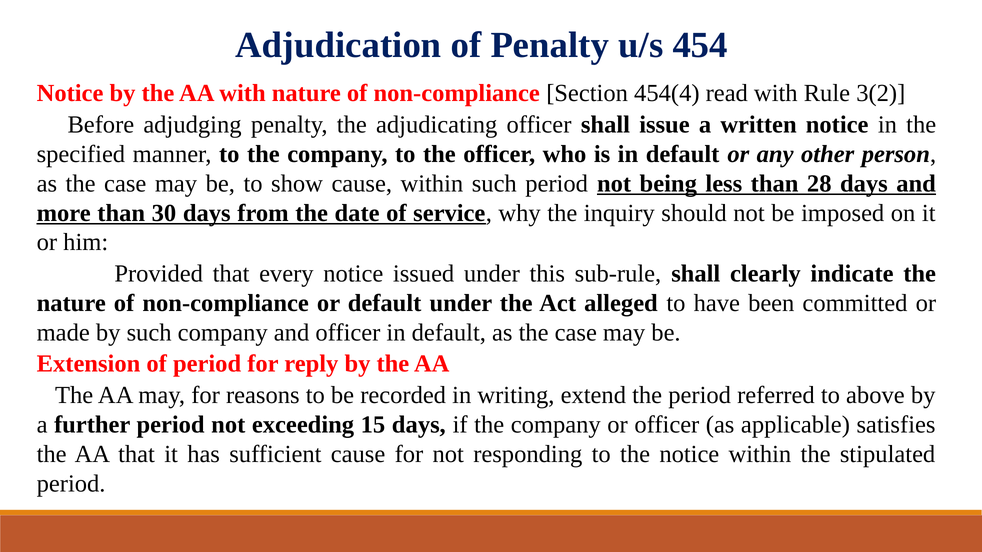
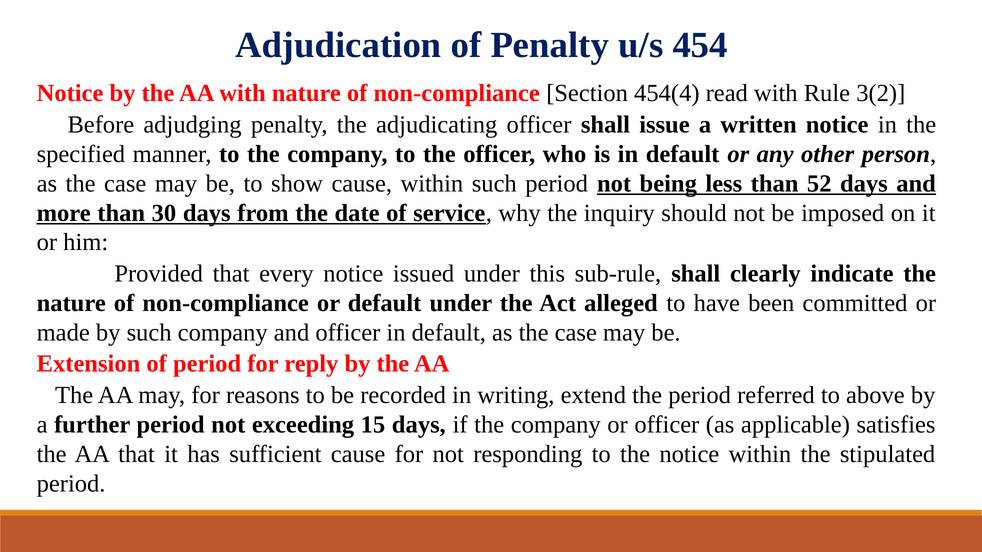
28: 28 -> 52 (819, 184)
